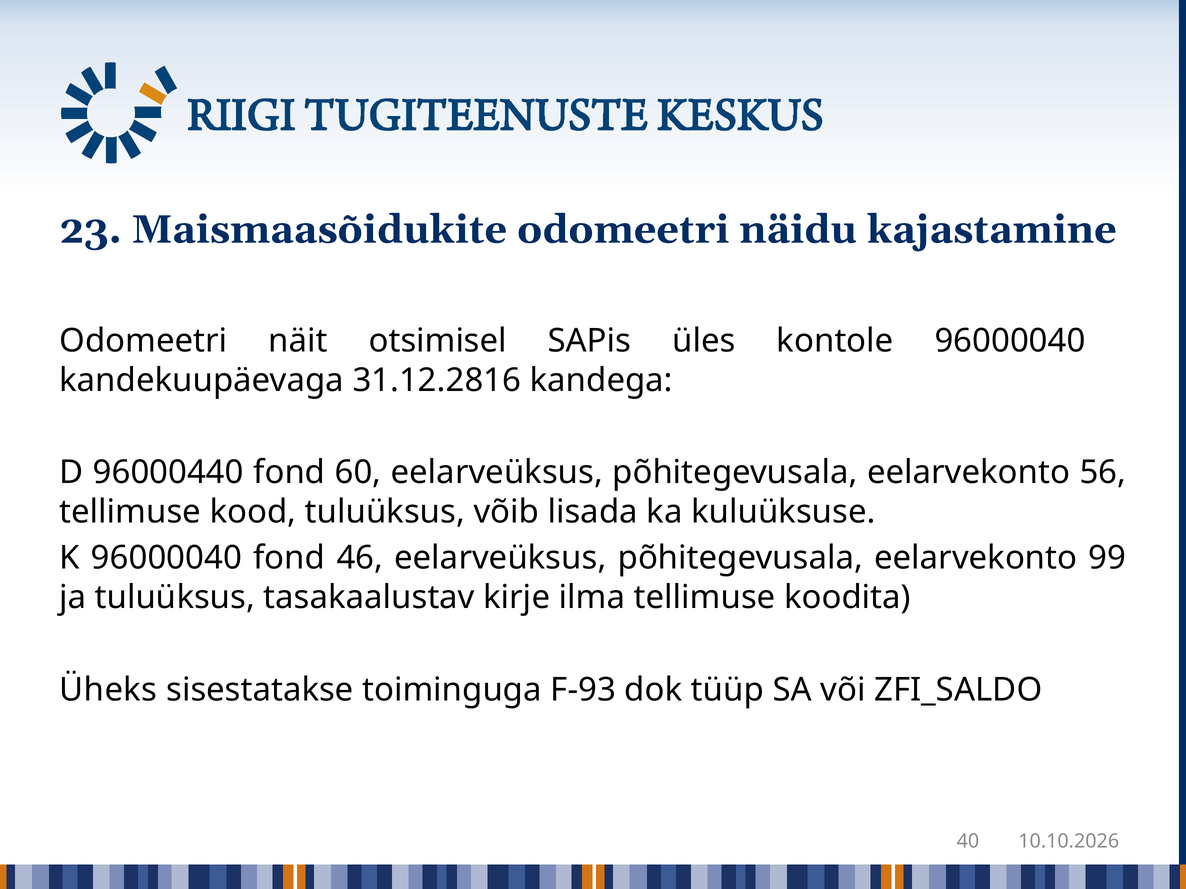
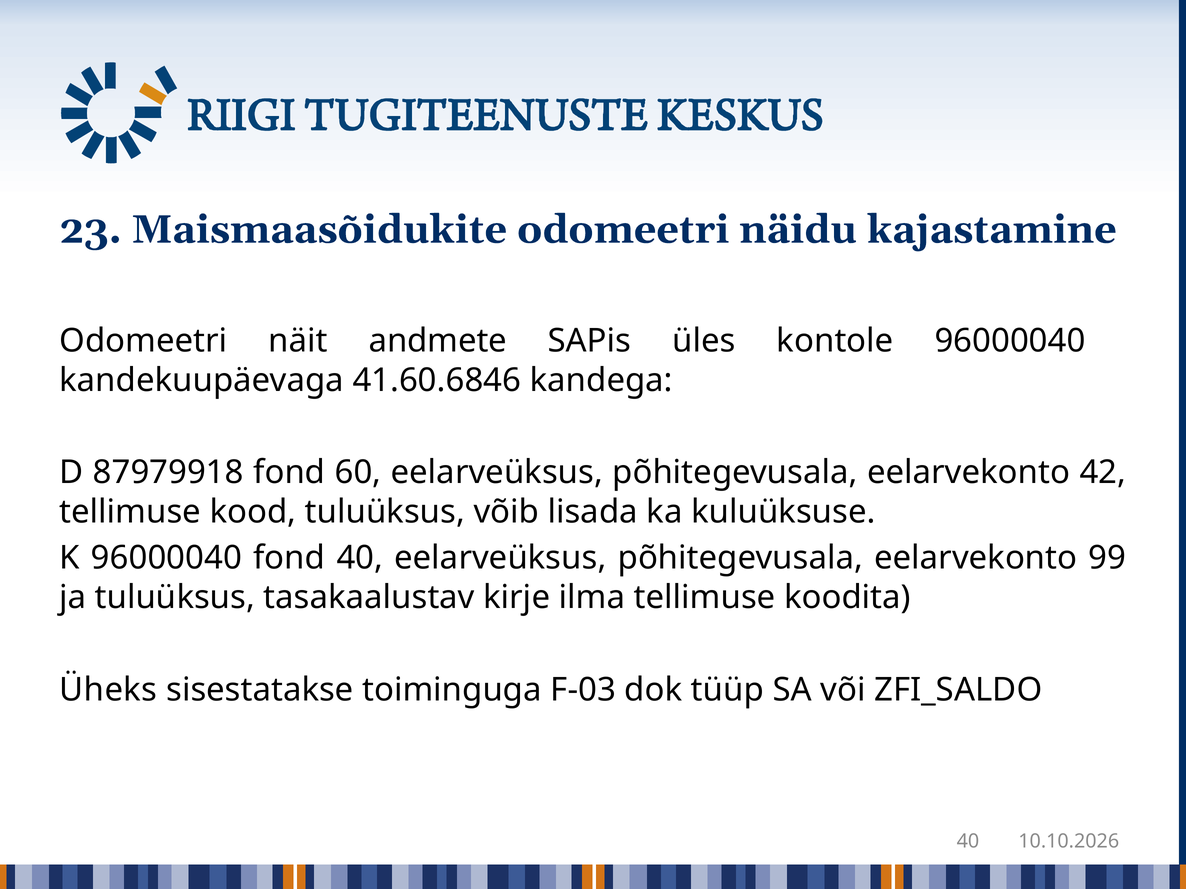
otsimisel: otsimisel -> andmete (438, 341)
31.12.2816: 31.12.2816 -> 41.60.6846 (437, 380)
96000440: 96000440 -> 87979918 (168, 473)
56: 56 -> 42 (1103, 473)
fond 46: 46 -> 40 (360, 558)
F-93: F-93 -> F-03 (583, 690)
